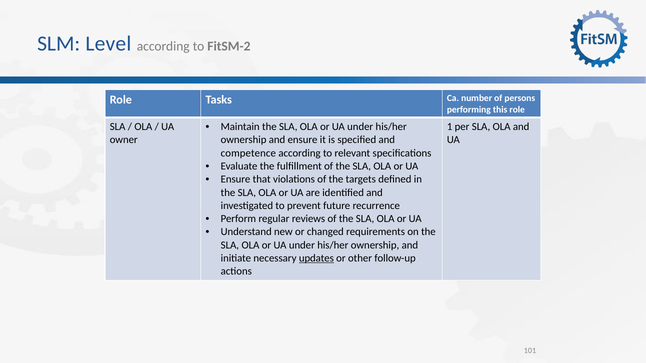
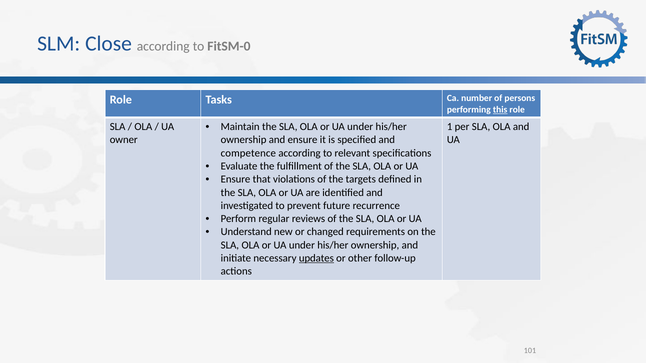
Level: Level -> Close (108, 44)
FitSM-2: FitSM-2 -> FitSM-0 (229, 46)
this underline: none -> present (500, 110)
